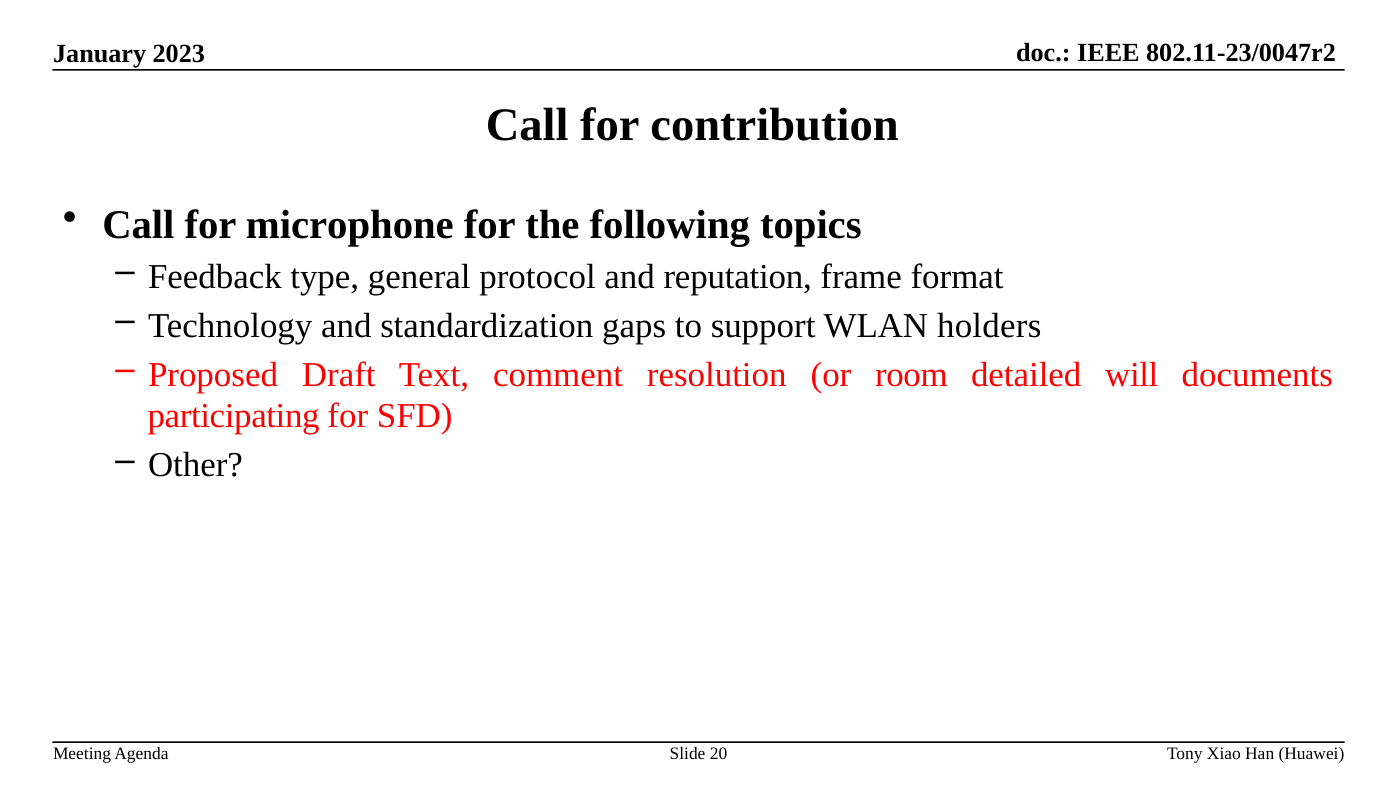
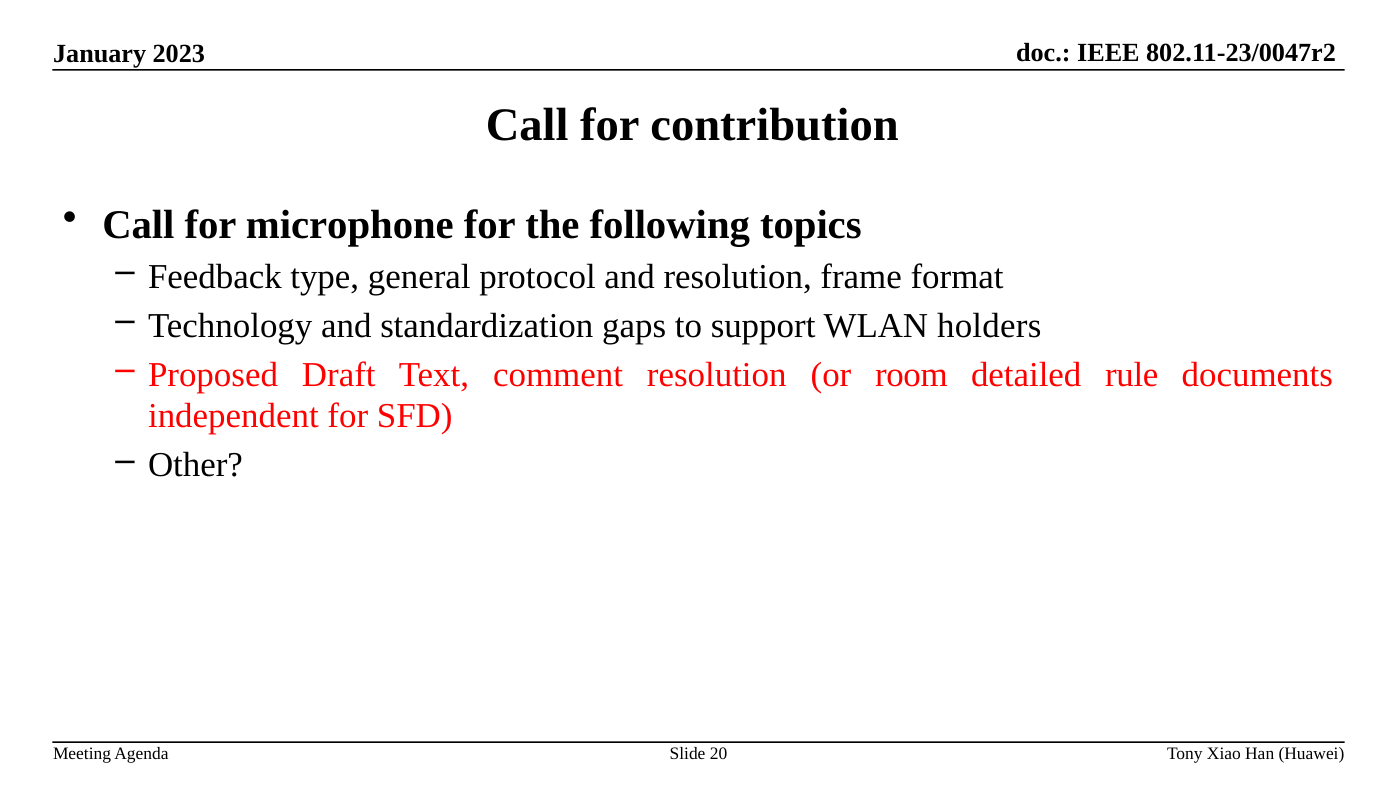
and reputation: reputation -> resolution (738, 277)
will: will -> rule (1132, 374)
participating: participating -> independent (233, 416)
